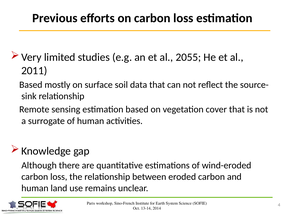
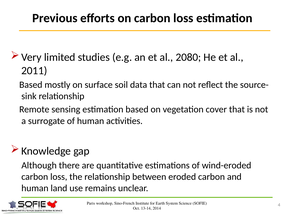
2055: 2055 -> 2080 (188, 57)
